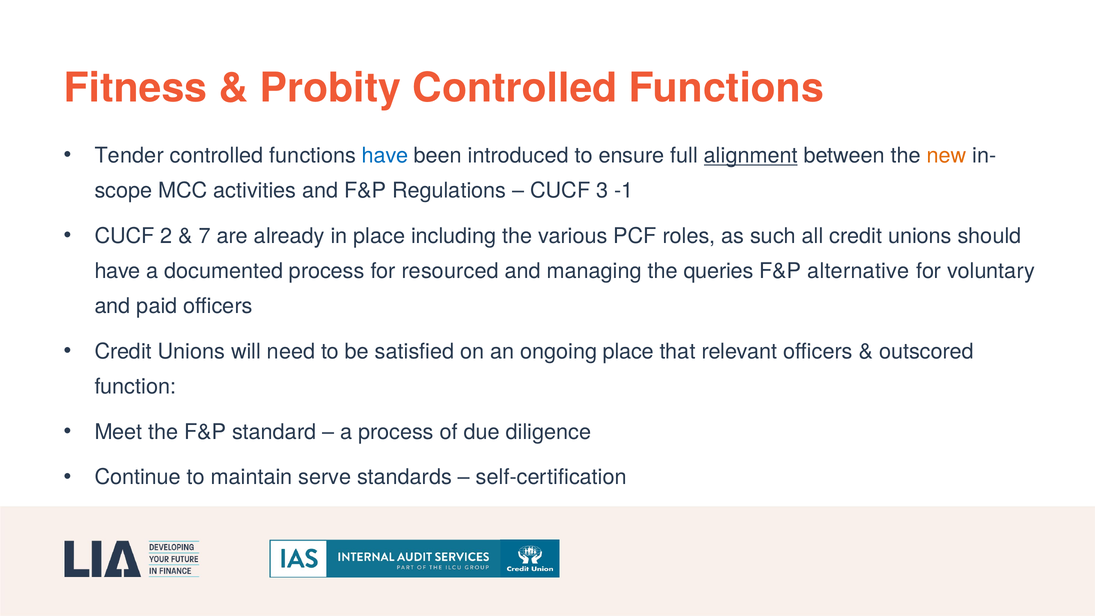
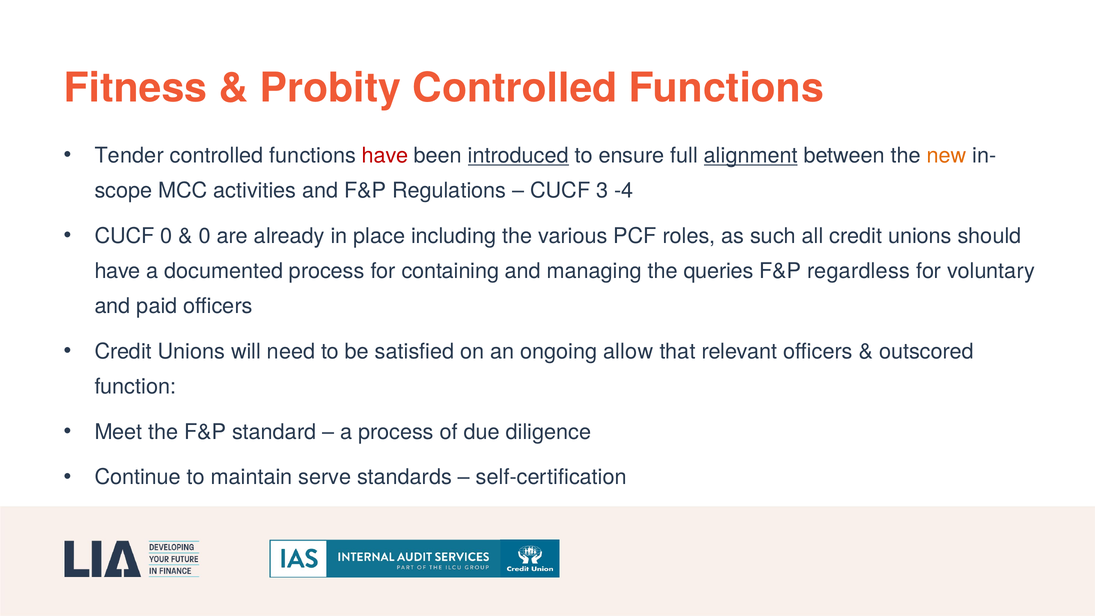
have colour: blue -> red (385, 156)
introduced underline: none -> present (518, 156)
-1: -1 -> -4 (624, 191)
CUCF 2: 2 -> 0 (166, 236)
7: 7 -> 0 (205, 236)
resourced: resourced -> containing (450, 271)
alternative: alternative -> regardless (858, 271)
ongoing place: place -> allow (628, 352)
